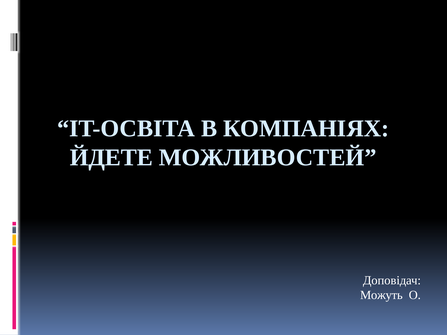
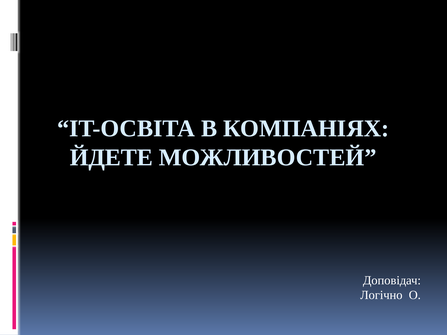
Можуть: Можуть -> Логічно (381, 295)
